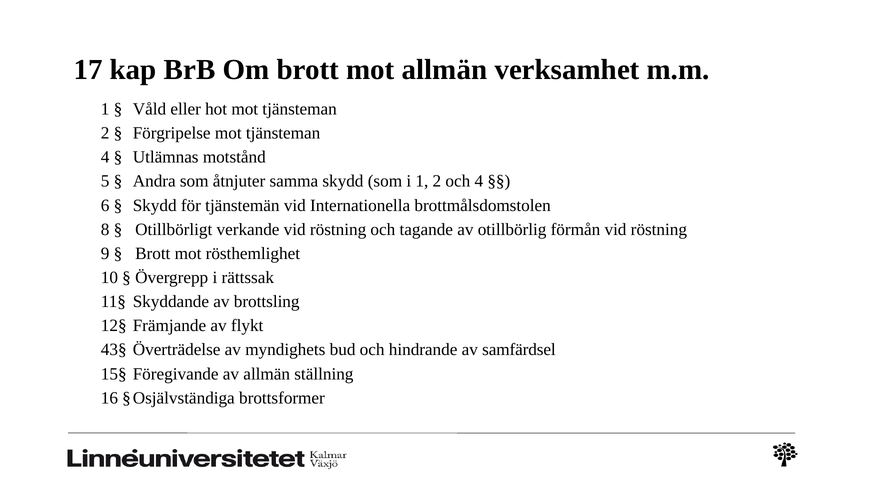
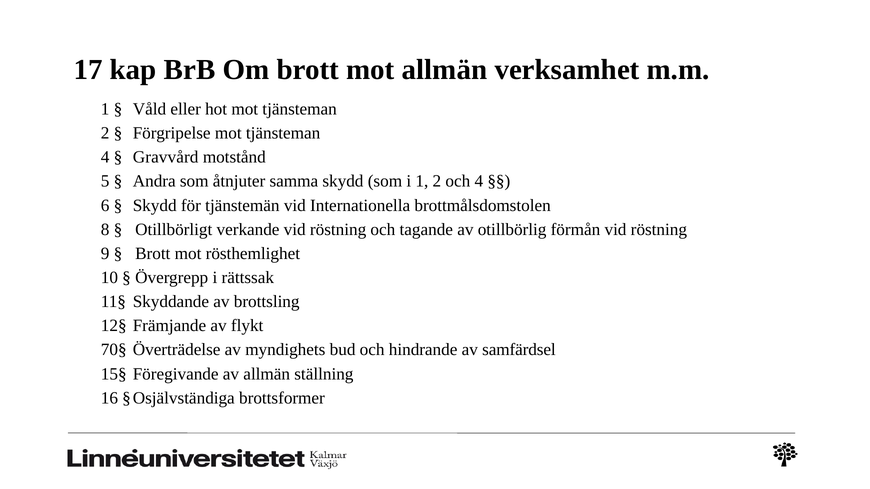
Utlämnas: Utlämnas -> Gravvård (166, 157)
43§: 43§ -> 70§ (114, 350)
